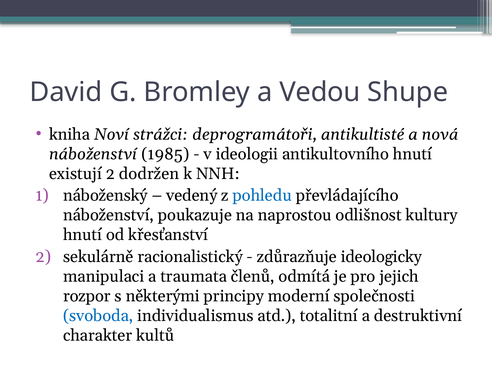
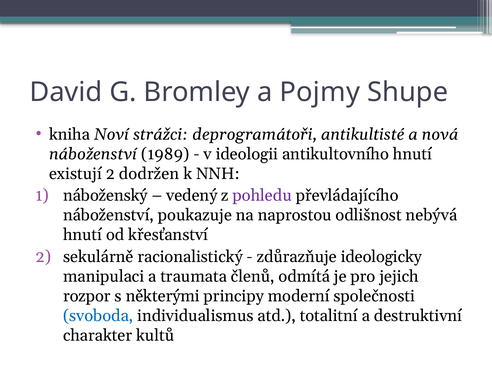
Vedou: Vedou -> Pojmy (320, 92)
1985: 1985 -> 1989 (165, 154)
pohledu colour: blue -> purple (262, 196)
kultury: kultury -> nebývá (431, 215)
